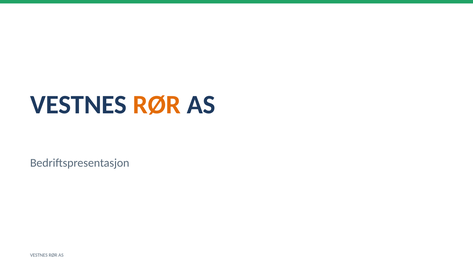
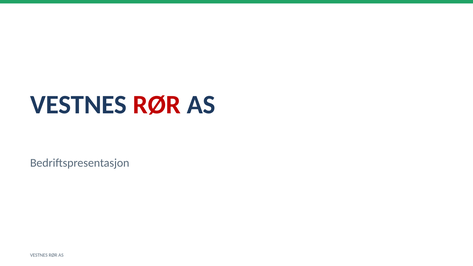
RØR colour: orange -> red (157, 105)
